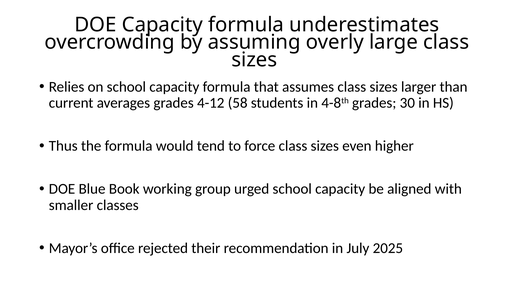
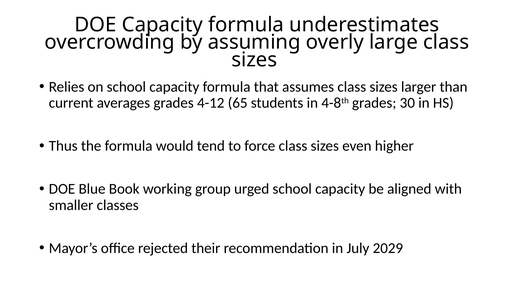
58: 58 -> 65 (238, 103)
2025: 2025 -> 2029 (388, 248)
